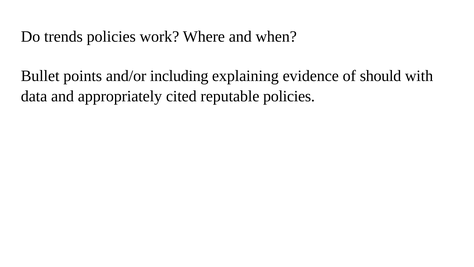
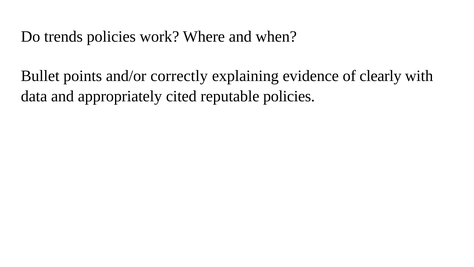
including: including -> correctly (179, 76)
should: should -> clearly (381, 76)
